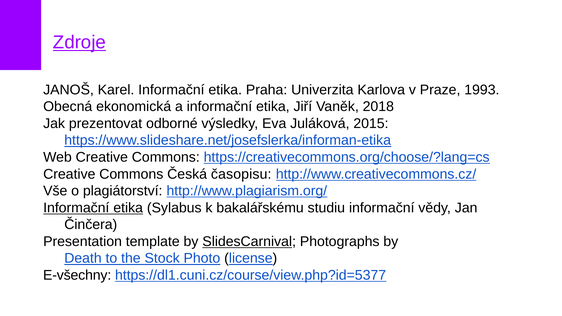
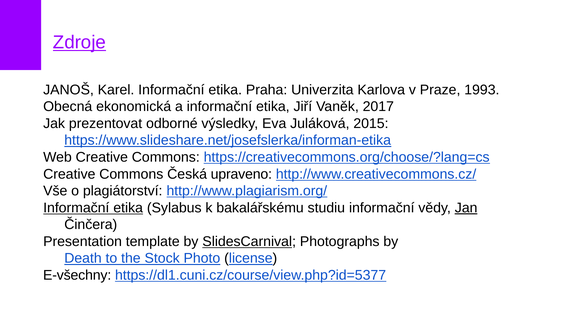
2018: 2018 -> 2017 (378, 107)
časopisu: časopisu -> upraveno (241, 174)
Jan underline: none -> present (466, 208)
